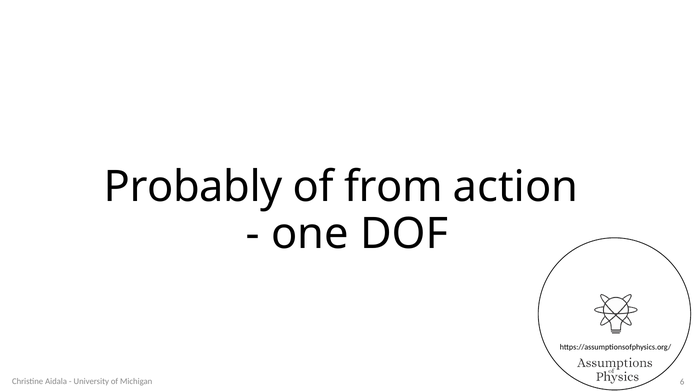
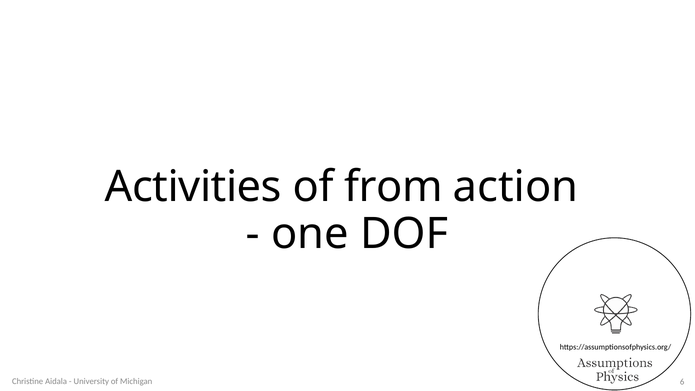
Probably: Probably -> Activities (193, 187)
